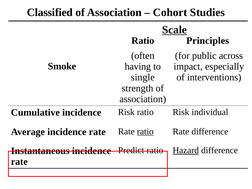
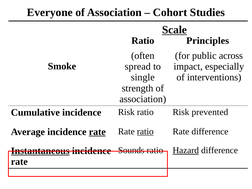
Classified: Classified -> Everyone (50, 12)
having: having -> spread (138, 67)
individual: individual -> prevented (210, 112)
rate underline: none -> present (97, 132)
Predict: Predict -> Sounds (131, 150)
Instantaneous underline: none -> present (40, 151)
